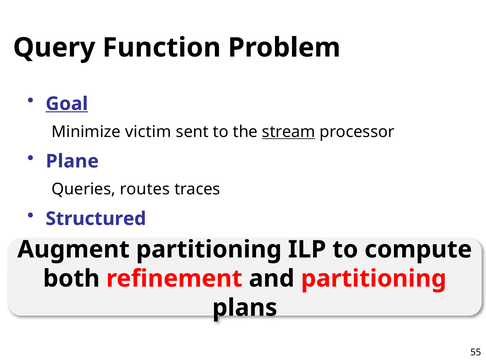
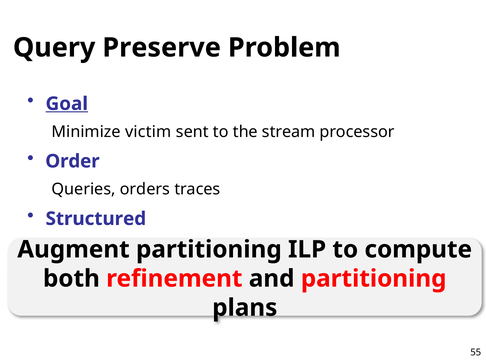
Function: Function -> Preserve (162, 48)
stream underline: present -> none (289, 132)
Plane: Plane -> Order (72, 161)
routes: routes -> orders (145, 189)
